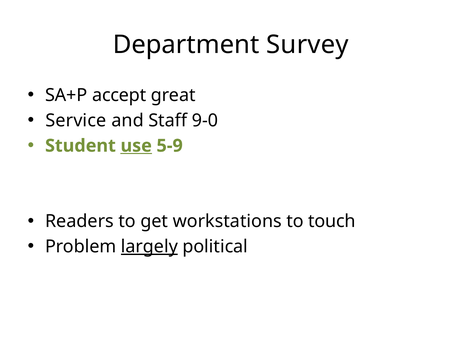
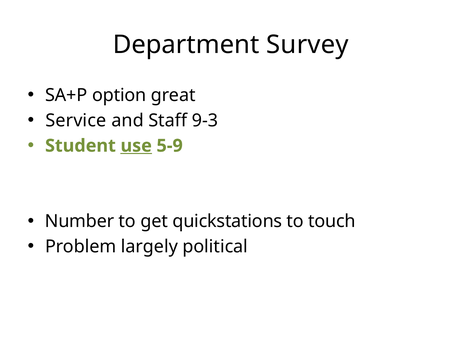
accept: accept -> option (119, 95)
9-0: 9-0 -> 9-3 (205, 120)
Readers: Readers -> Number (80, 221)
workstations: workstations -> quickstations (227, 221)
largely underline: present -> none (149, 246)
